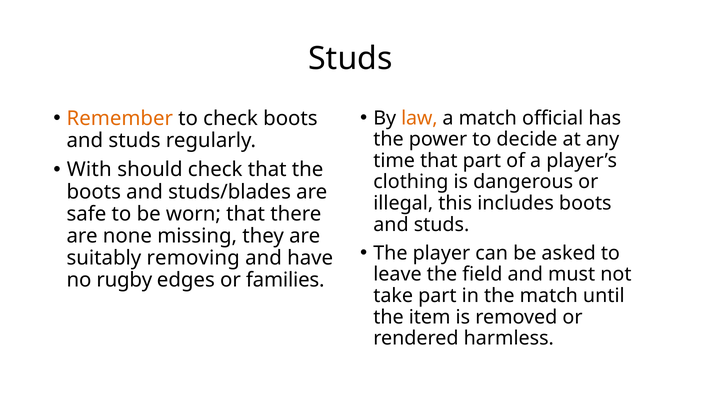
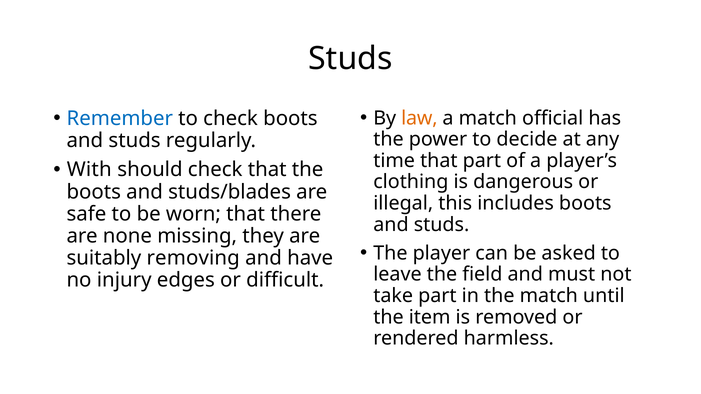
Remember colour: orange -> blue (120, 118)
rugby: rugby -> injury (124, 280)
families: families -> difficult (285, 280)
